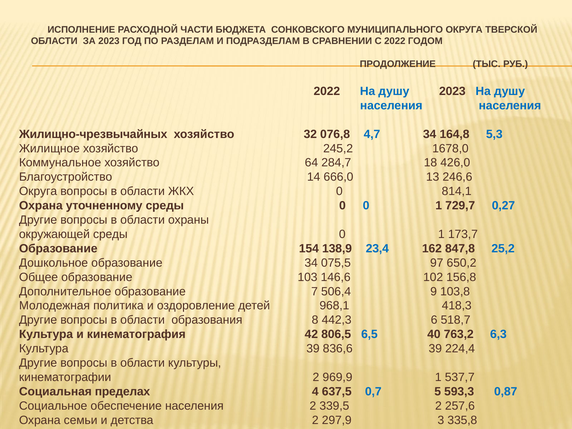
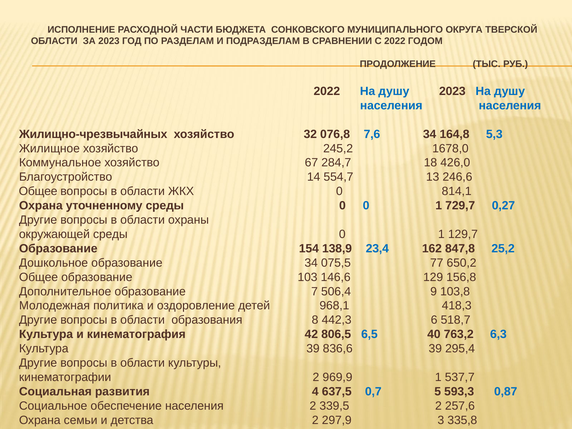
4,7: 4,7 -> 7,6 (372, 134)
64: 64 -> 67 (311, 163)
666,0: 666,0 -> 554,7 (338, 177)
Округа: Округа -> Общее (38, 191)
173,7: 173,7 -> 129,7 (463, 234)
97: 97 -> 77 (437, 263)
102: 102 -> 129 (433, 277)
224,4: 224,4 -> 295,4 (460, 349)
пределах: пределах -> развития (122, 392)
